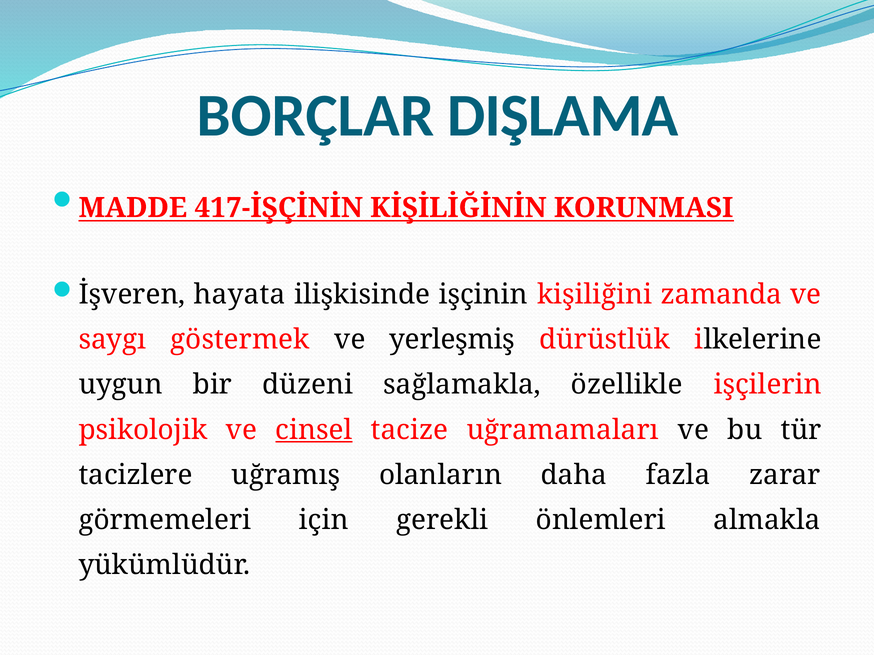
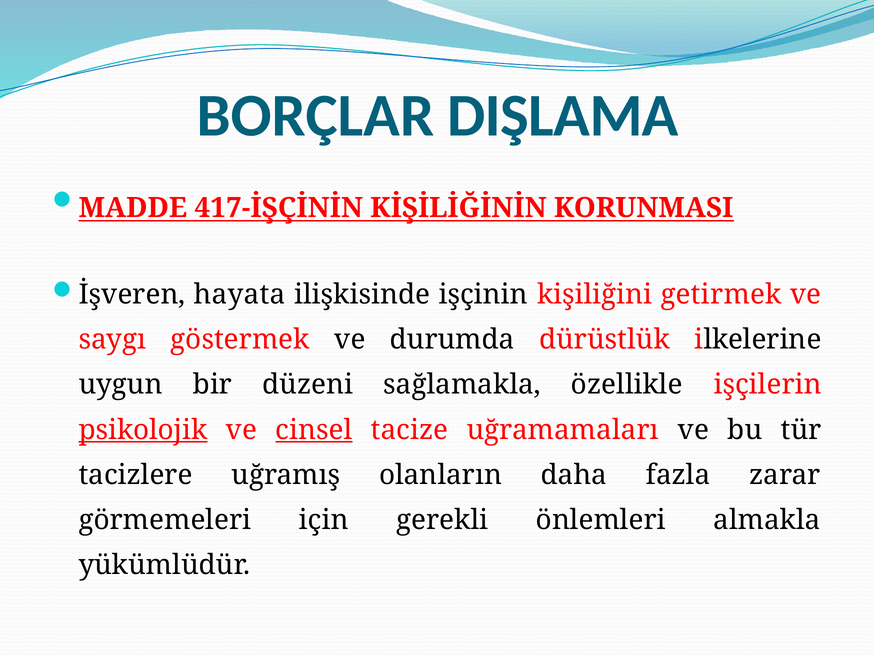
zamanda: zamanda -> getirmek (721, 295)
yerleşmiş: yerleşmiş -> durumda (452, 340)
psikolojik underline: none -> present (143, 430)
